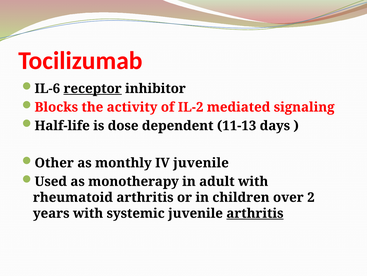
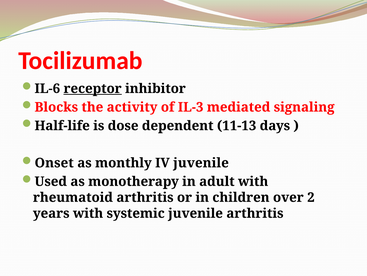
IL-2: IL-2 -> IL-3 (191, 107)
Other: Other -> Onset (54, 163)
arthritis underline: present -> none (255, 213)
